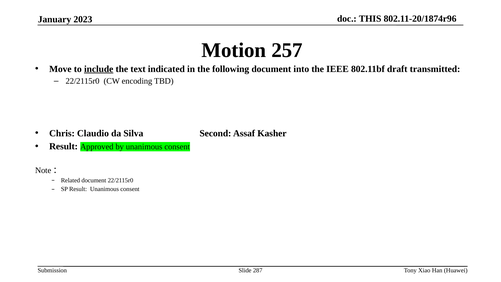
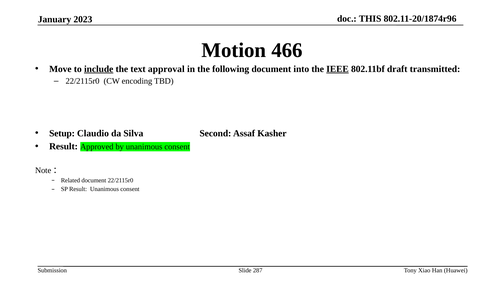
257: 257 -> 466 (287, 50)
indicated: indicated -> approval (166, 69)
IEEE underline: none -> present (338, 69)
Chris: Chris -> Setup (62, 133)
